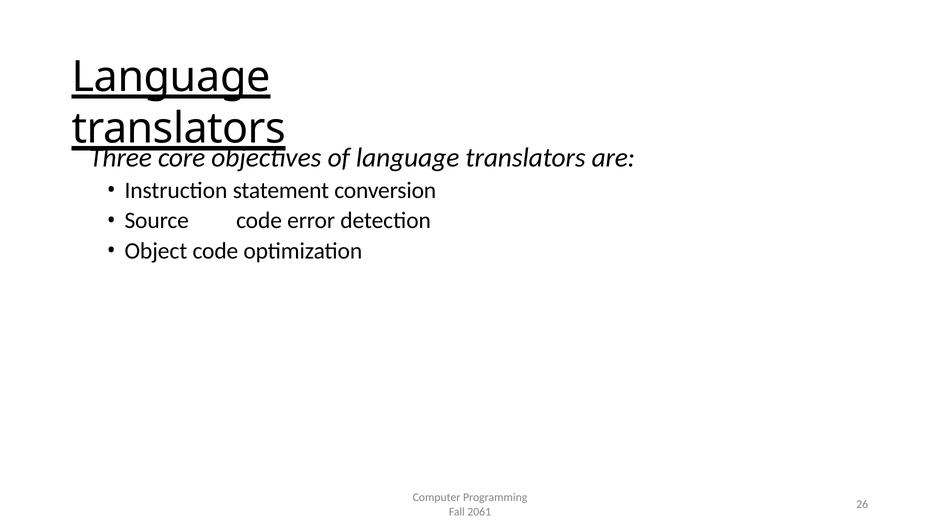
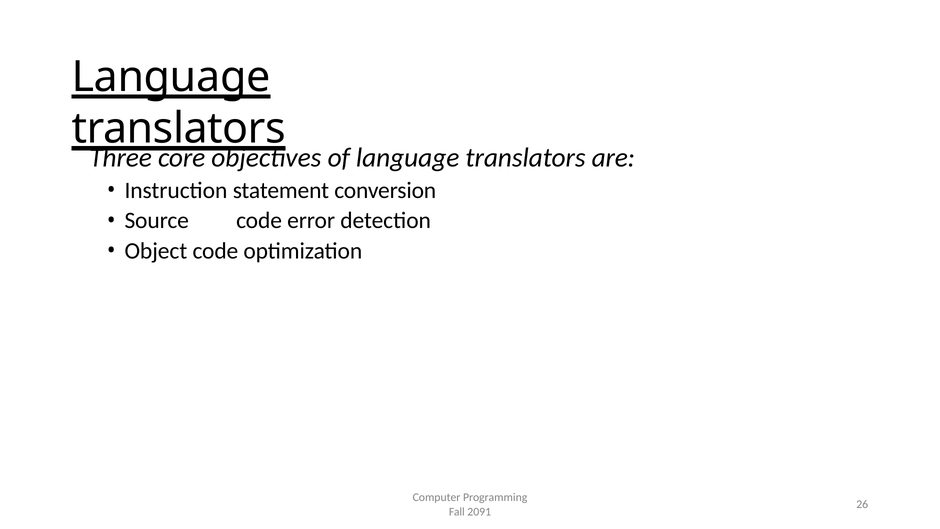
2061: 2061 -> 2091 (479, 511)
